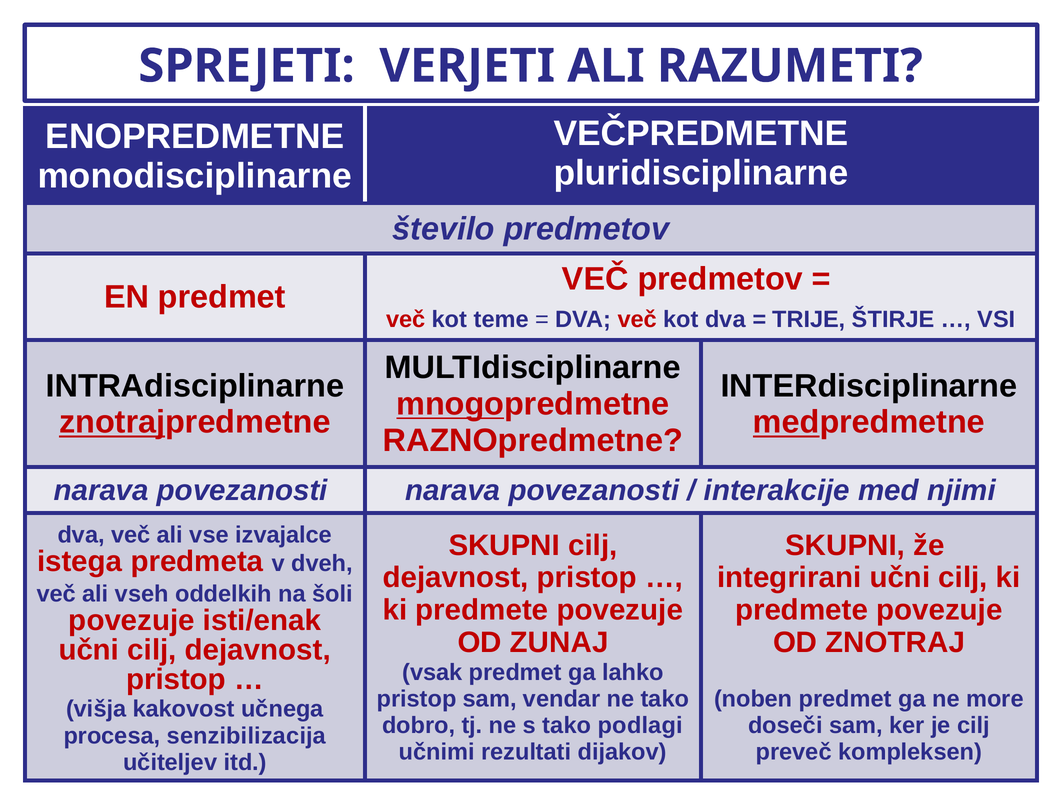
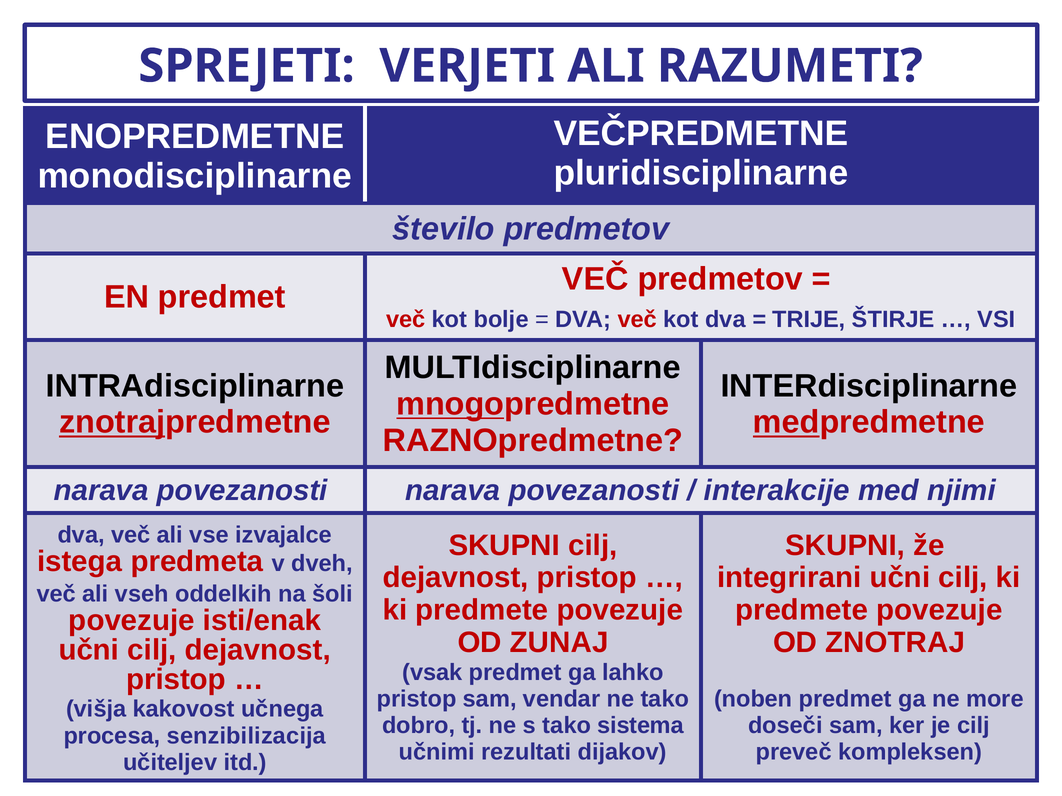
teme: teme -> bolje (501, 320)
podlagi: podlagi -> sistema (641, 726)
